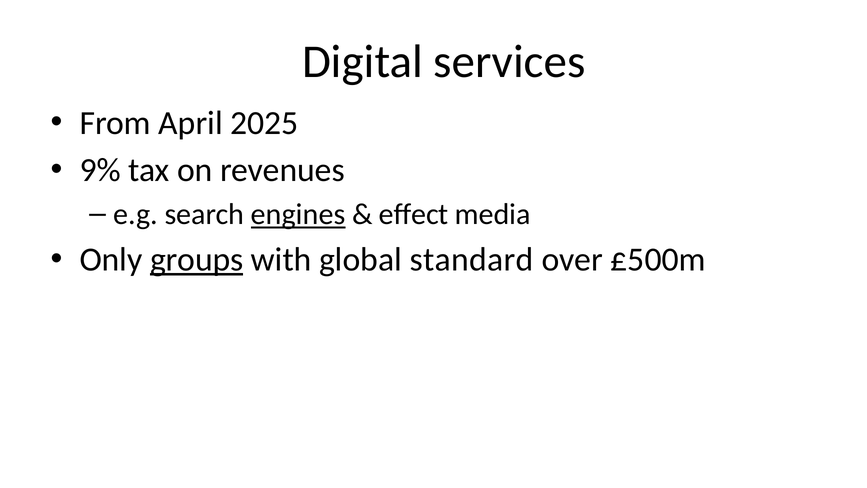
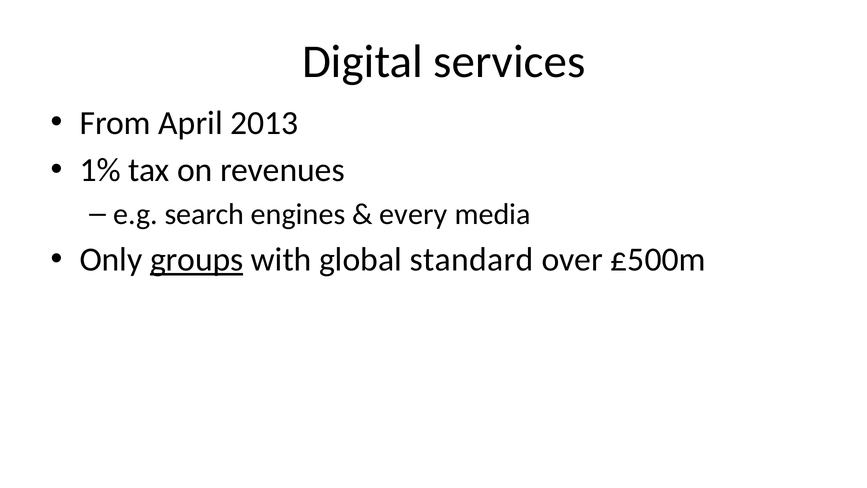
2025: 2025 -> 2013 (264, 123)
9%: 9% -> 1% (100, 170)
engines underline: present -> none (298, 214)
effect: effect -> every (413, 214)
